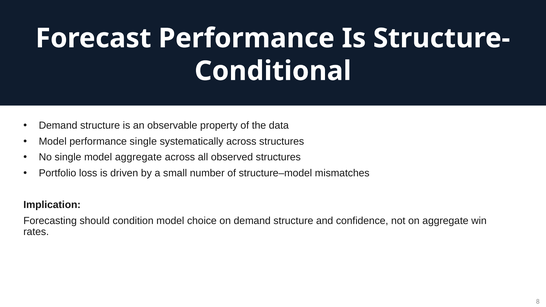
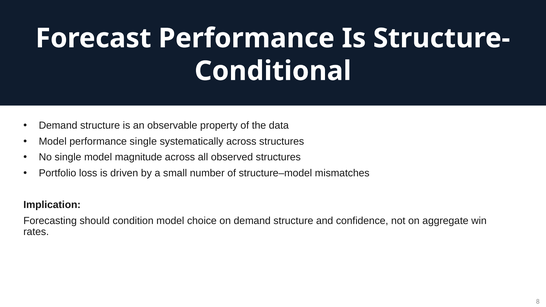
model aggregate: aggregate -> magnitude (139, 157)
